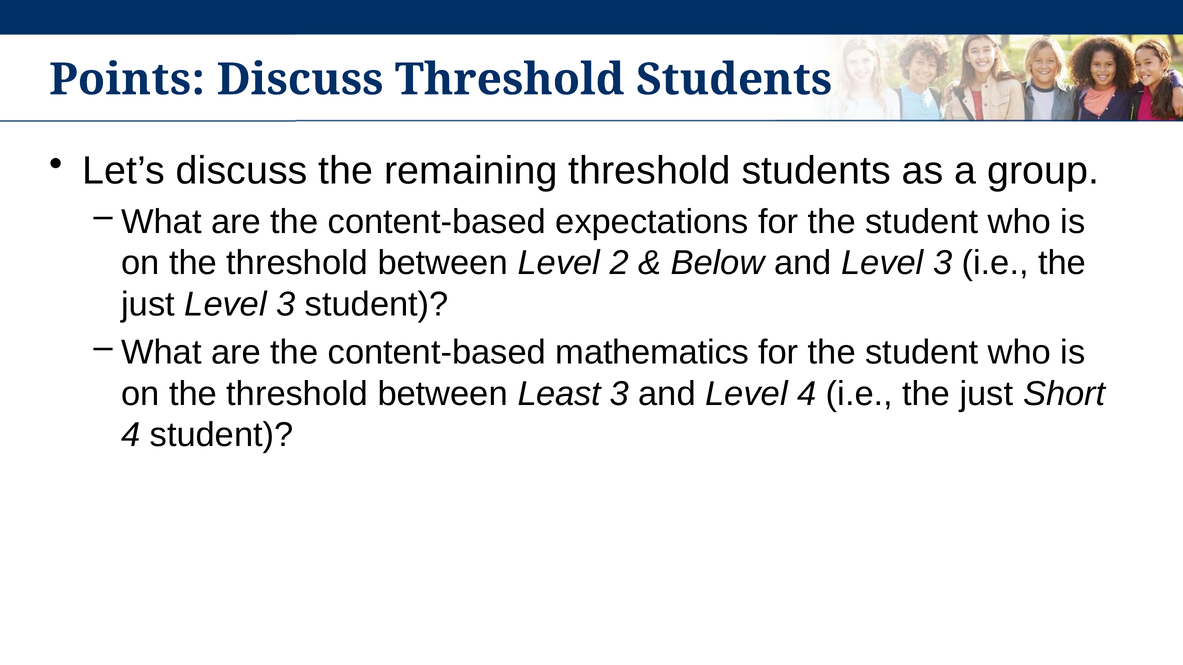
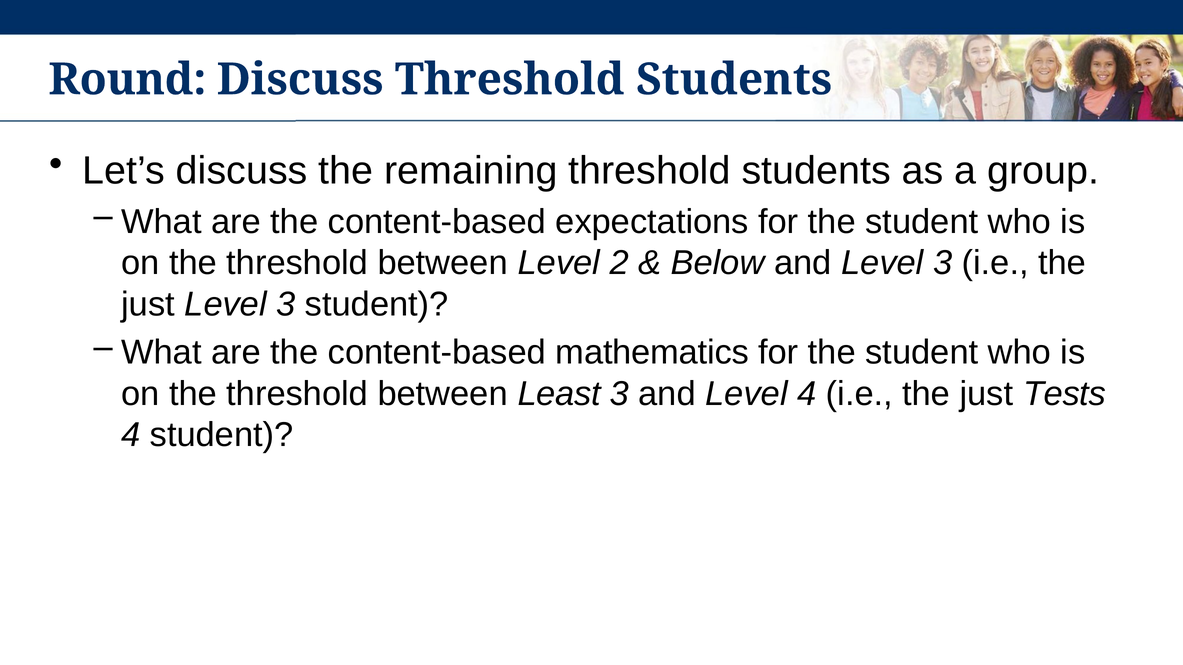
Points: Points -> Round (127, 80)
Short: Short -> Tests (1064, 394)
